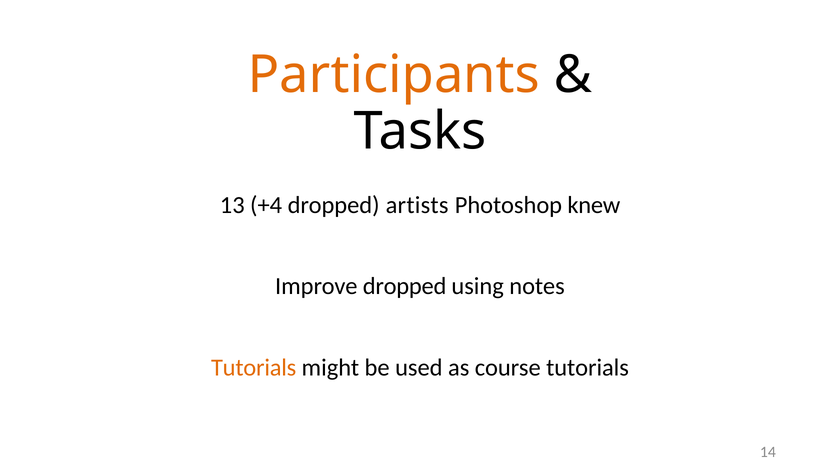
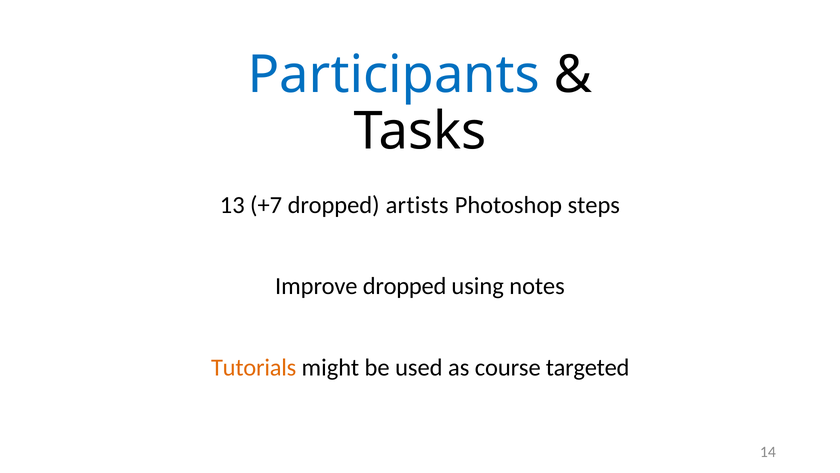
Participants colour: orange -> blue (394, 75)
+4: +4 -> +7 (266, 205)
knew: knew -> steps (594, 205)
course tutorials: tutorials -> targeted (588, 367)
